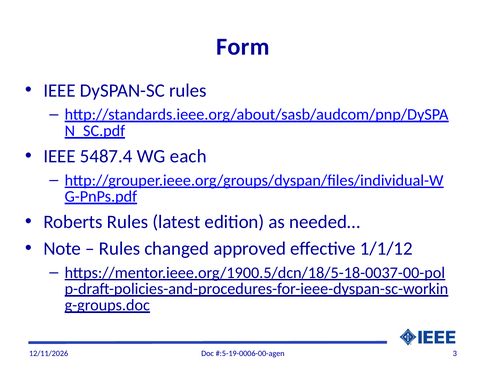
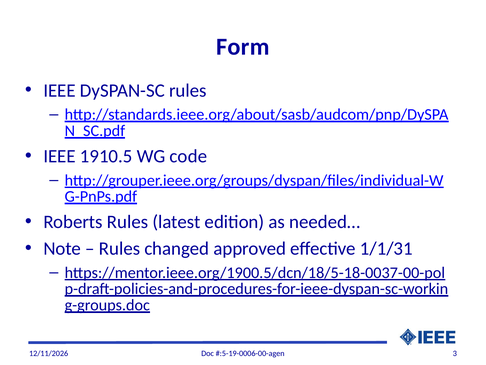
5487.4: 5487.4 -> 1910.5 (106, 156)
each: each -> code (188, 156)
1/1/12: 1/1/12 -> 1/1/31 (386, 248)
